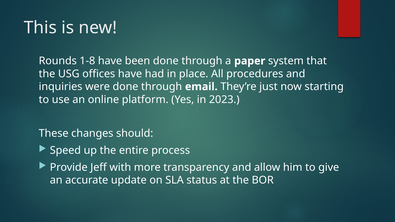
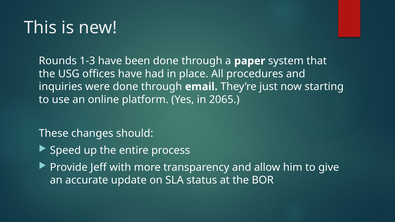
1-8: 1-8 -> 1-3 (87, 61)
2023: 2023 -> 2065 (224, 100)
